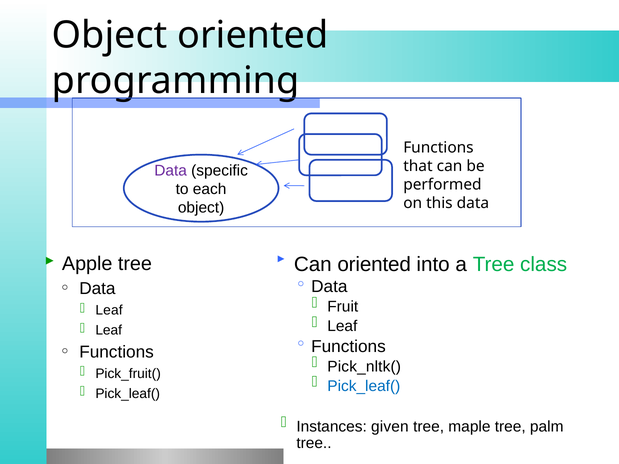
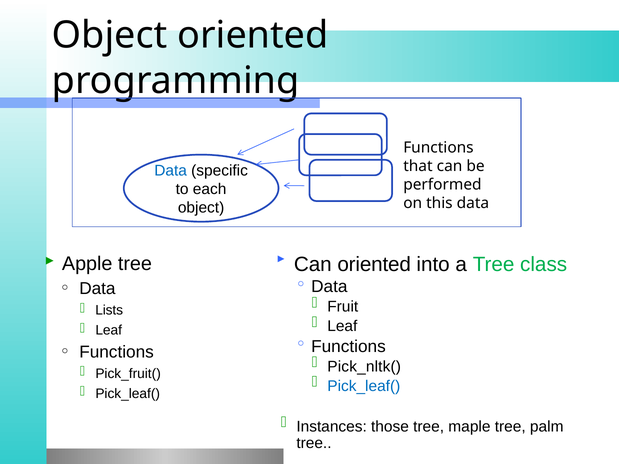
Data colour: purple -> blue (171, 171)
Leaf: Leaf -> Lists (109, 310)
given: given -> those (390, 427)
